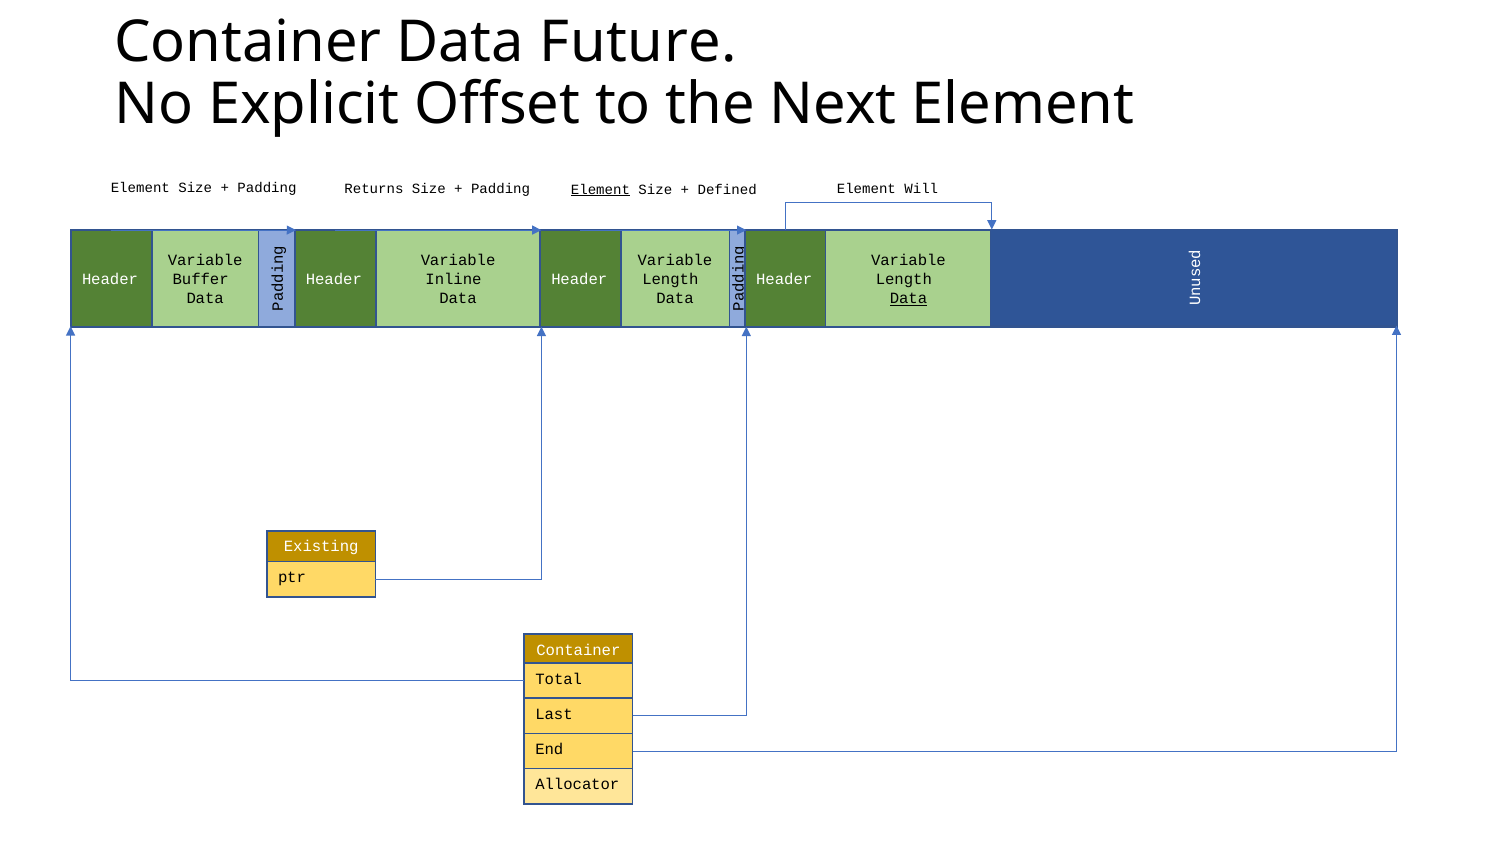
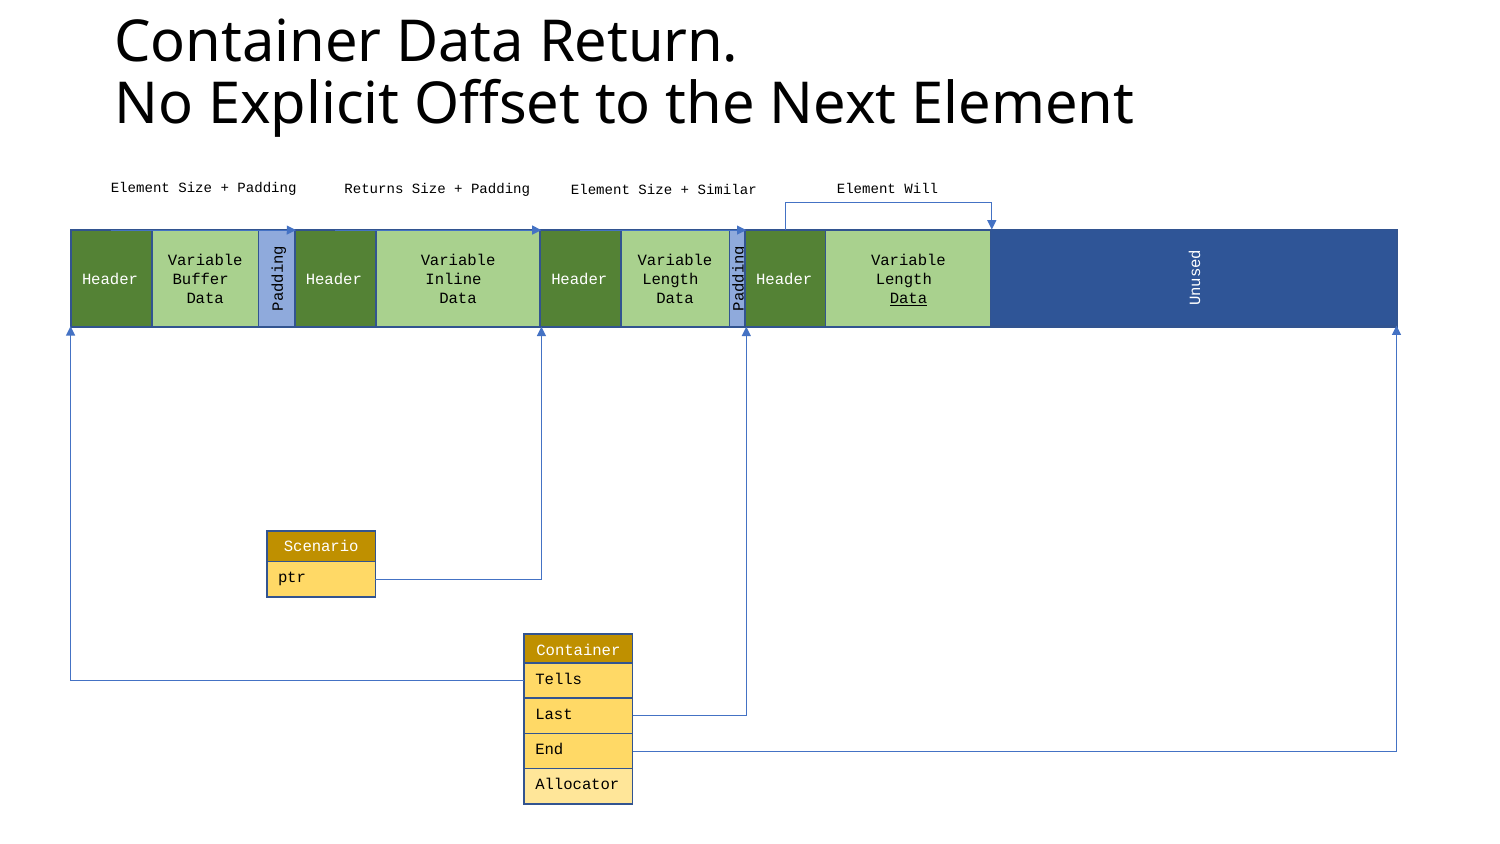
Future: Future -> Return (639, 42)
Element underline: present -> none (600, 190)
Defined: Defined -> Similar (727, 190)
Existing: Existing -> Scenario (321, 547)
Total: Total -> Tells (559, 679)
